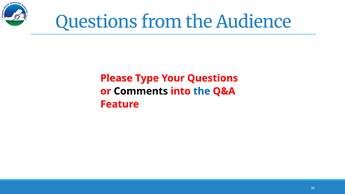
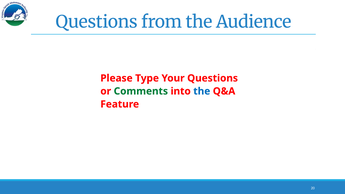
Comments colour: black -> green (141, 91)
